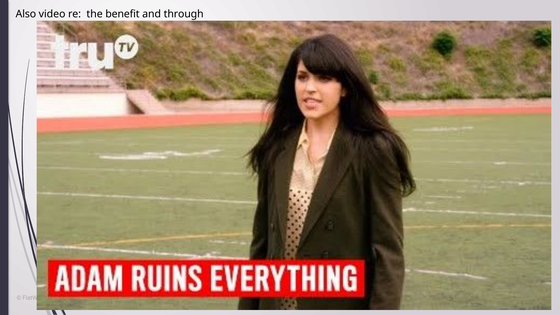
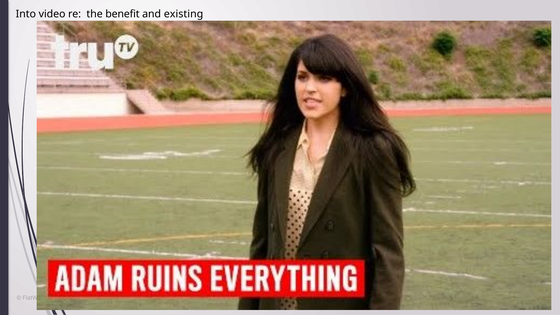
Also: Also -> Into (26, 14)
through: through -> existing (184, 14)
